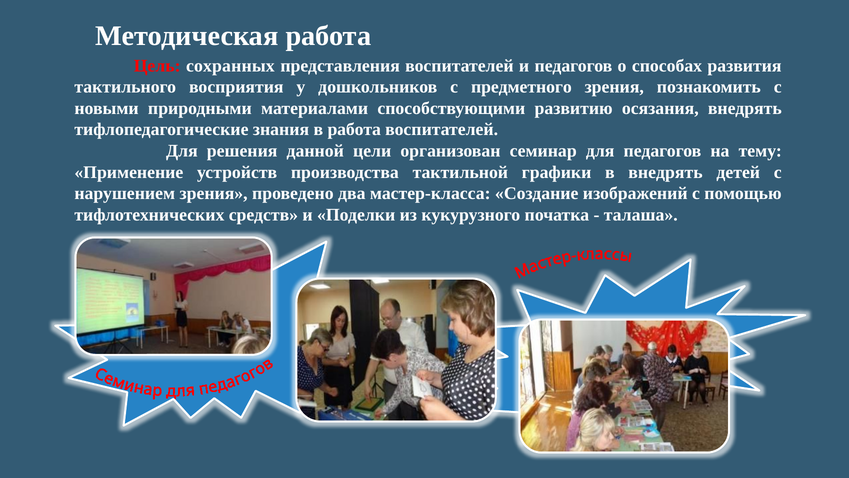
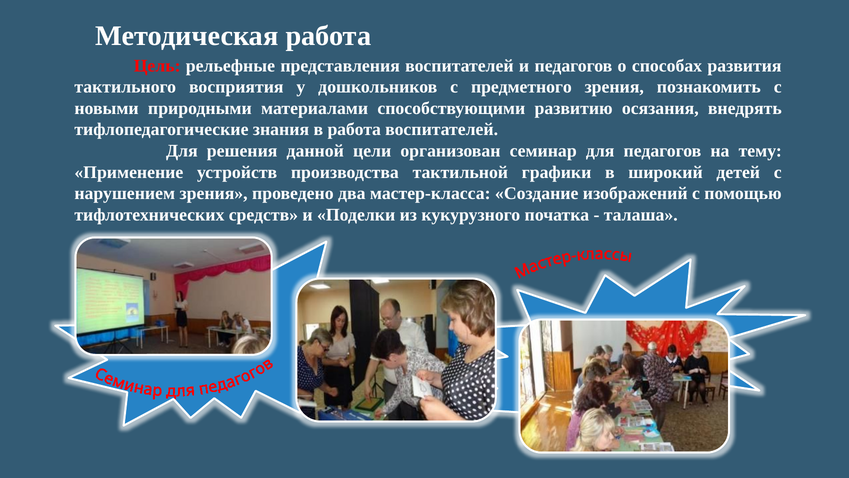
сохранных: сохранных -> рельефные (230, 66)
в внедрять: внедрять -> широкий (666, 172)
